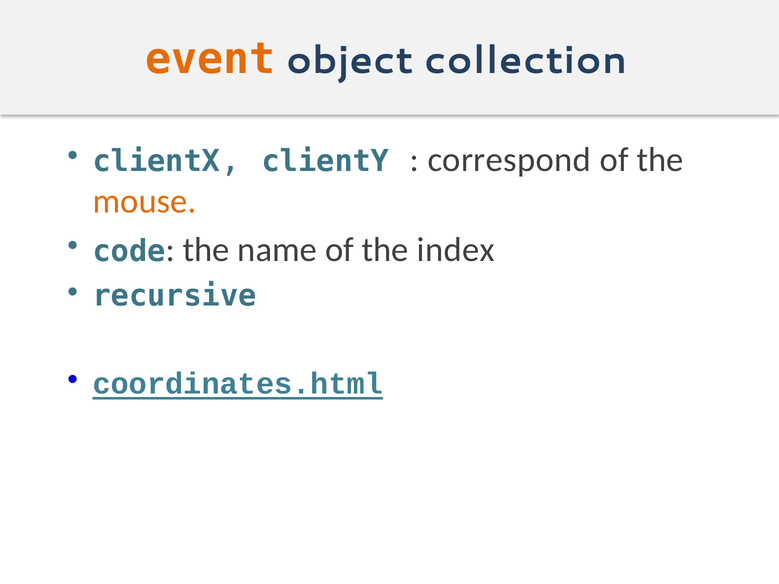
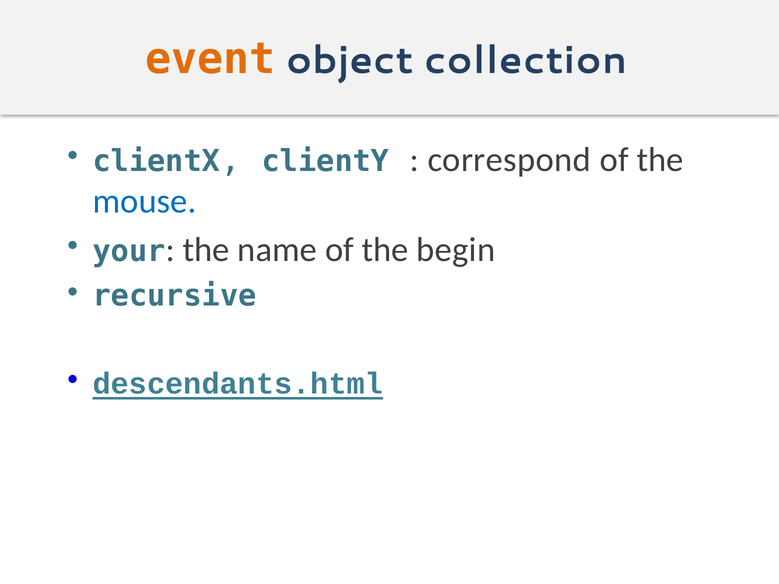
mouse colour: orange -> blue (144, 201)
code: code -> your (129, 251)
index: index -> begin (456, 250)
coordinates.html: coordinates.html -> descendants.html (238, 384)
